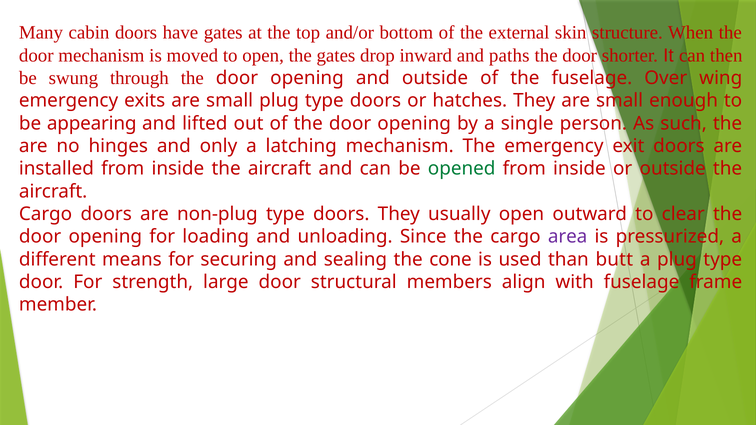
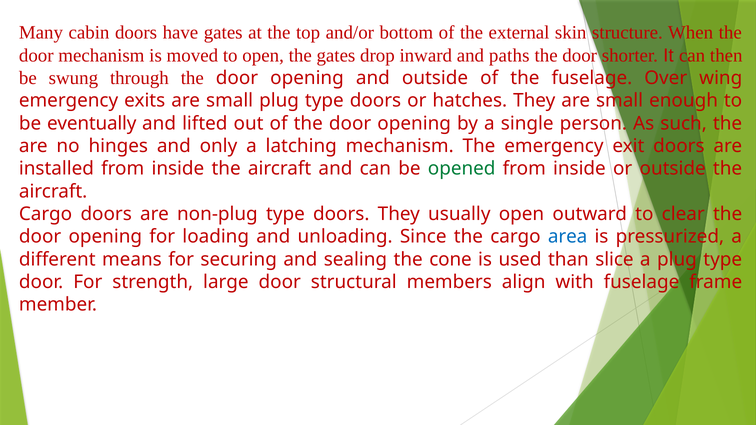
appearing: appearing -> eventually (92, 123)
area colour: purple -> blue (568, 237)
butt: butt -> slice (614, 260)
